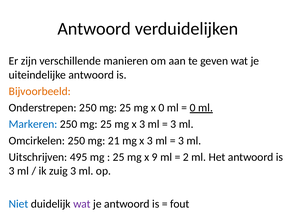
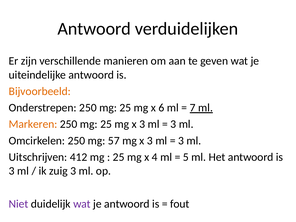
x 0: 0 -> 6 (161, 108)
0: 0 -> 7 (193, 108)
Markeren colour: blue -> orange (33, 124)
21: 21 -> 57 (114, 141)
495: 495 -> 412 (79, 157)
9: 9 -> 4 (155, 157)
2: 2 -> 5 (186, 157)
Niet colour: blue -> purple (19, 204)
